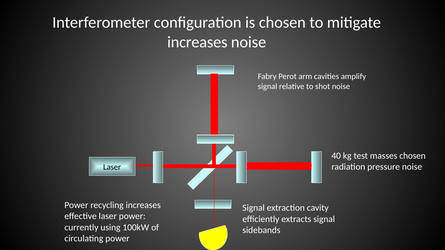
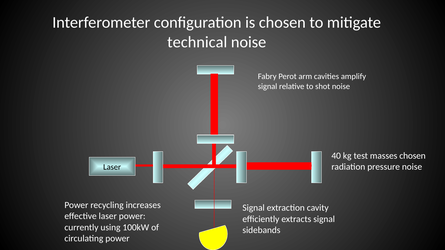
increases: increases -> technical (197, 42)
